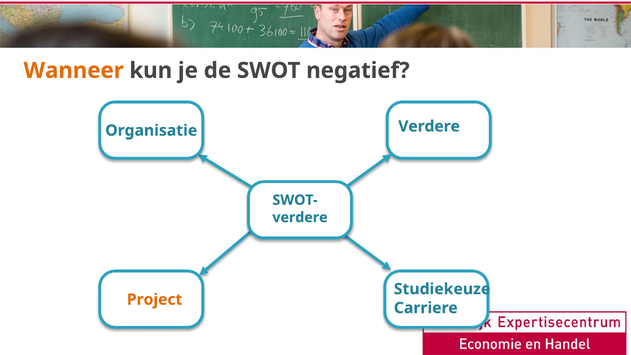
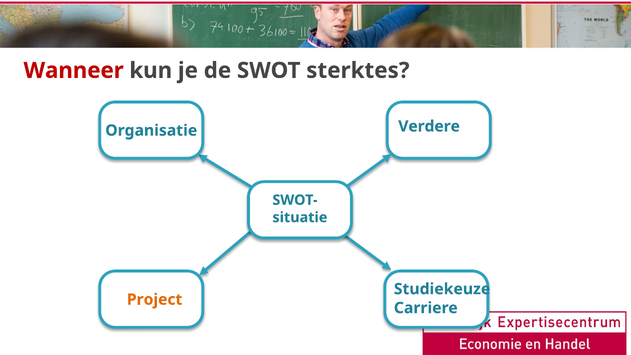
Wanneer colour: orange -> red (74, 70)
negatief: negatief -> sterktes (358, 70)
verdere: verdere -> situatie (300, 217)
